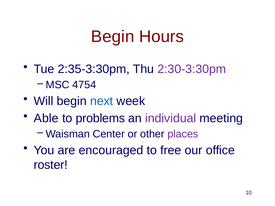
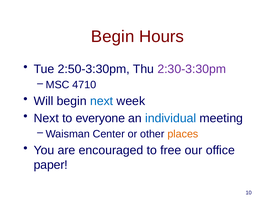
2:35-3:30pm: 2:35-3:30pm -> 2:50-3:30pm (94, 69)
4754: 4754 -> 4710 (84, 85)
Able: Able -> Next (46, 118)
problems: problems -> everyone (100, 118)
individual colour: purple -> blue (171, 118)
places colour: purple -> orange (183, 134)
roster: roster -> paper (51, 165)
